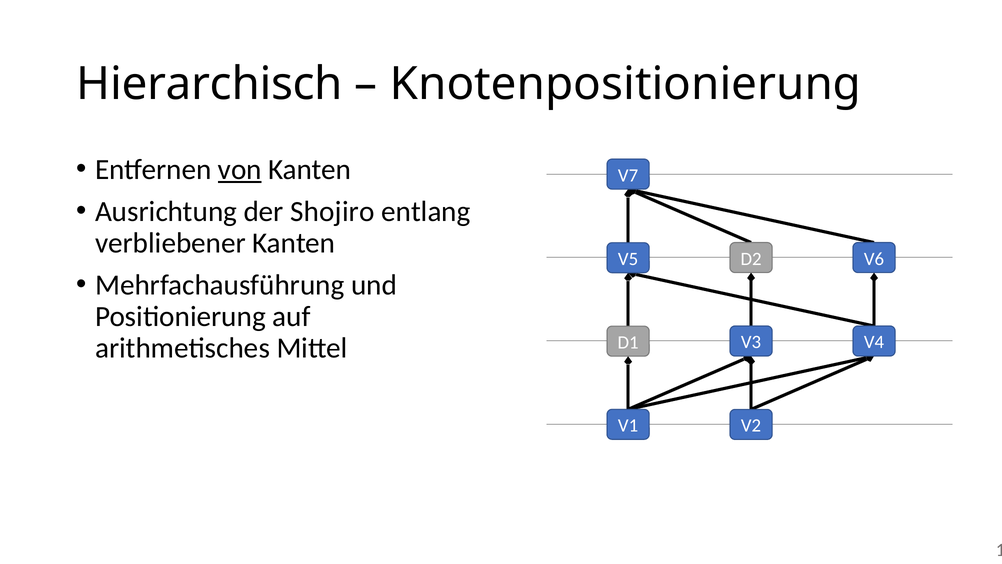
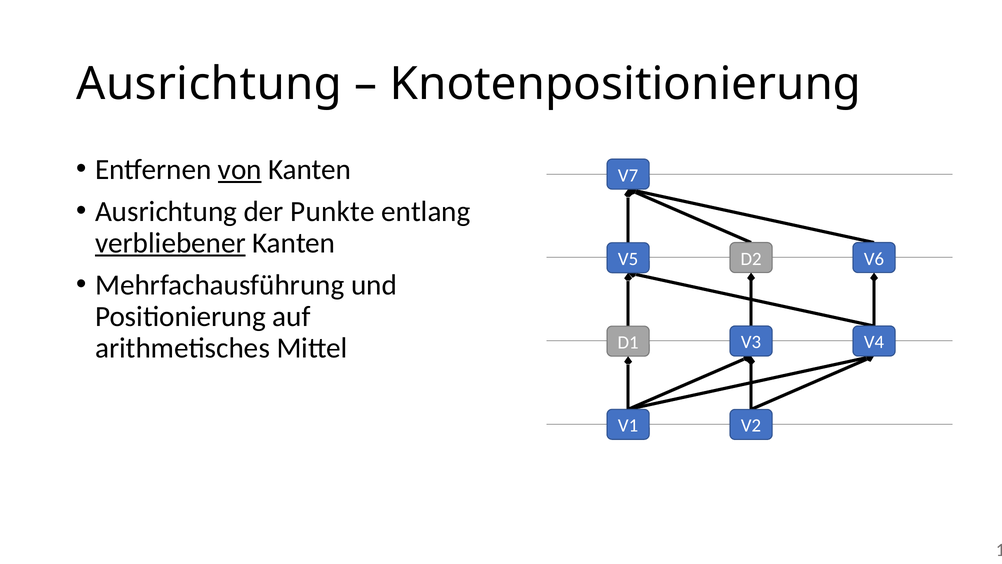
Hierarchisch: Hierarchisch -> Ausrichtung (209, 84)
Shojiro: Shojiro -> Punkte (332, 211)
verbliebener underline: none -> present (170, 243)
